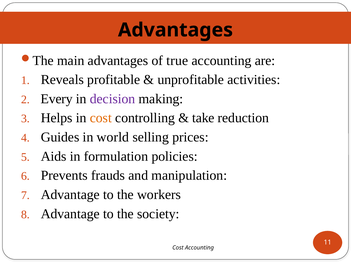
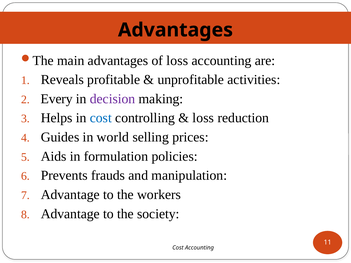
of true: true -> loss (177, 61)
cost colour: orange -> blue (101, 118)
take: take -> loss (203, 118)
